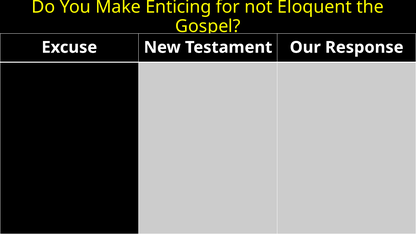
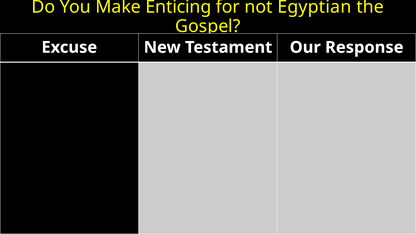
Eloquent: Eloquent -> Egyptian (314, 7)
